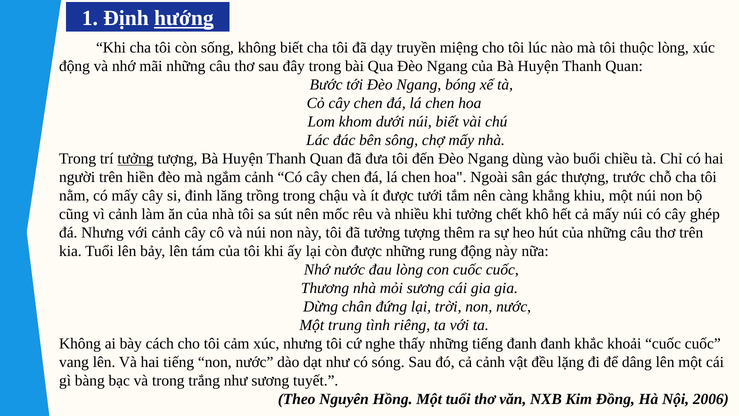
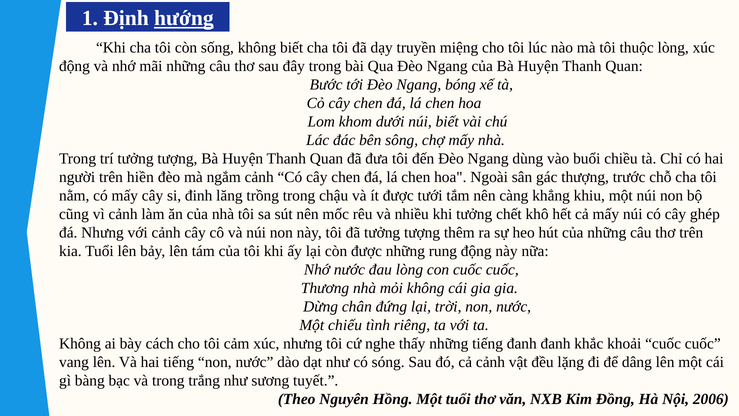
tưởng underline: present -> none (136, 159)
mỏi sương: sương -> không (426, 288)
trung: trung -> chiếu (345, 325)
